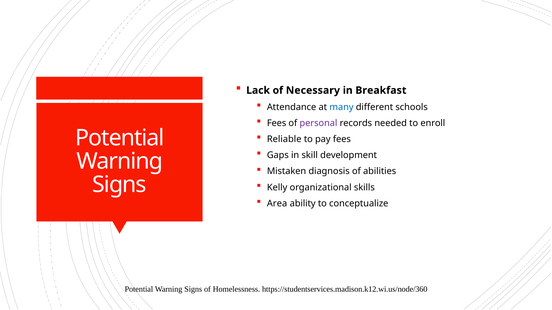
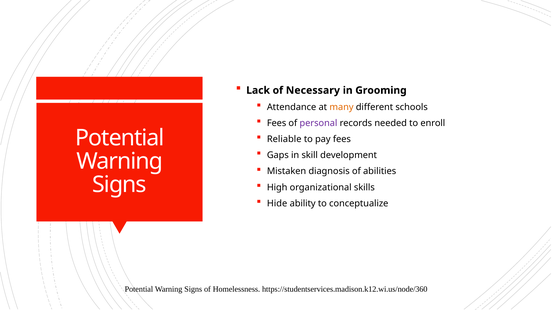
Breakfast: Breakfast -> Grooming (381, 90)
many colour: blue -> orange (341, 107)
Kelly: Kelly -> High (277, 188)
Area: Area -> Hide (277, 204)
